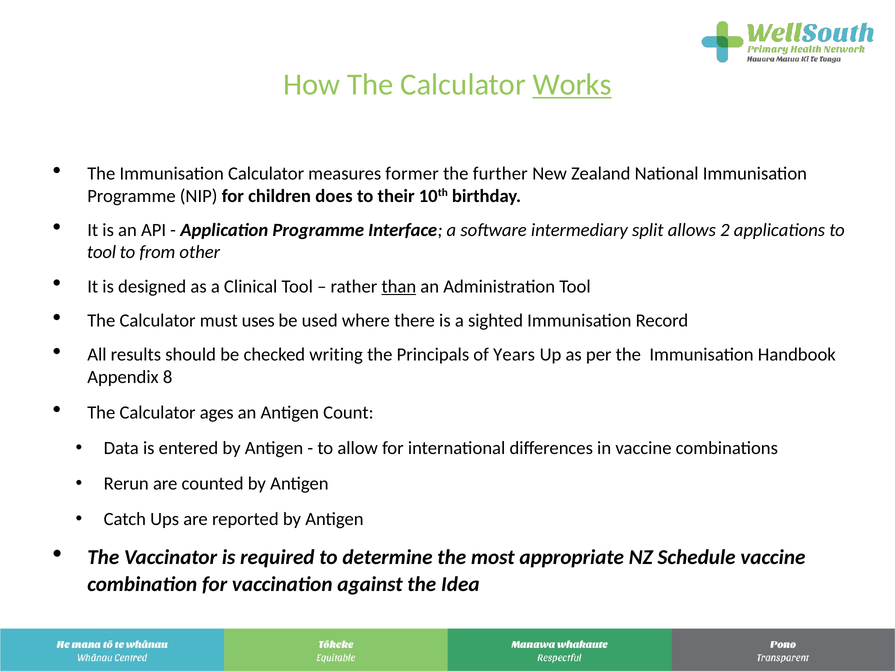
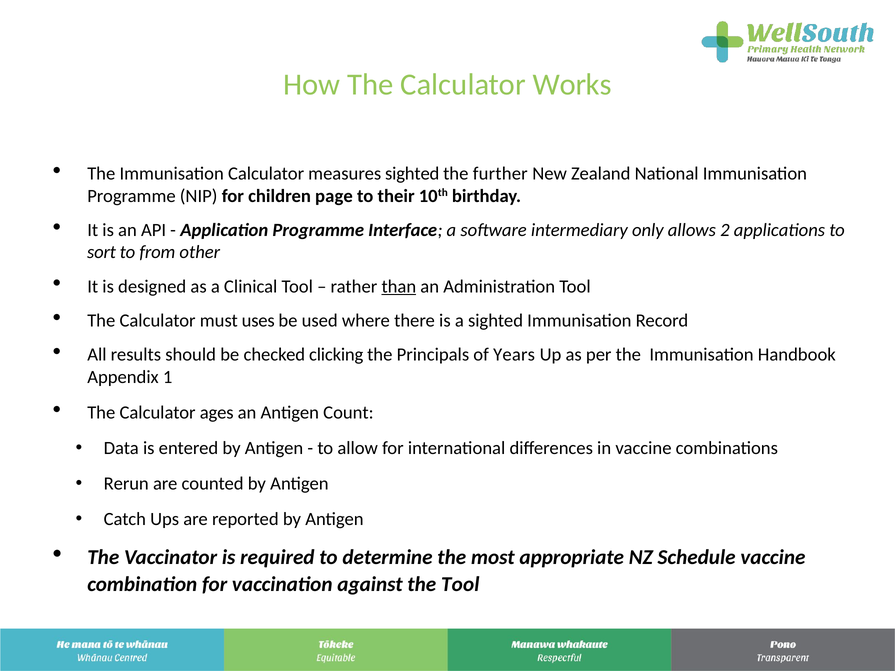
Works underline: present -> none (572, 85)
measures former: former -> sighted (412, 174)
does: does -> page (334, 196)
split: split -> only (648, 230)
tool: tool -> sort (102, 252)
writing: writing -> clicking (336, 355)
8: 8 -> 1 (168, 377)
the Idea: Idea -> Tool (460, 585)
